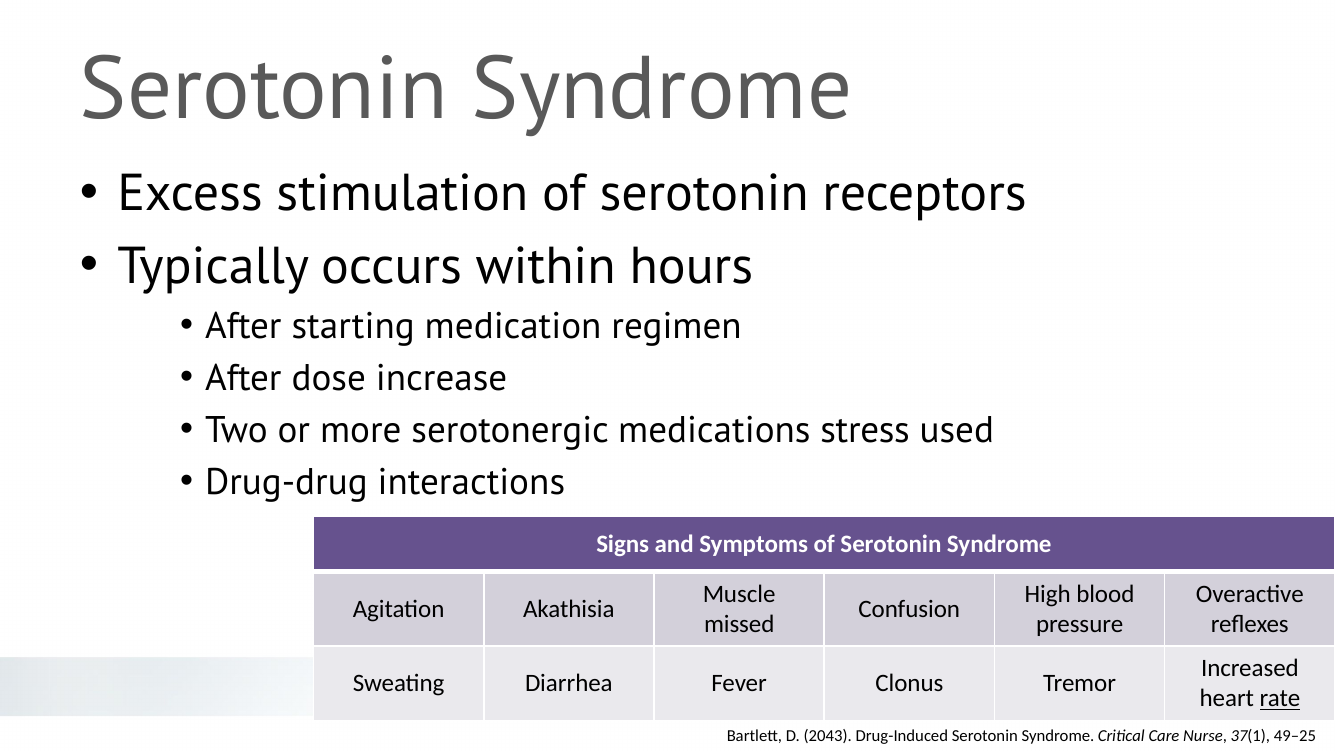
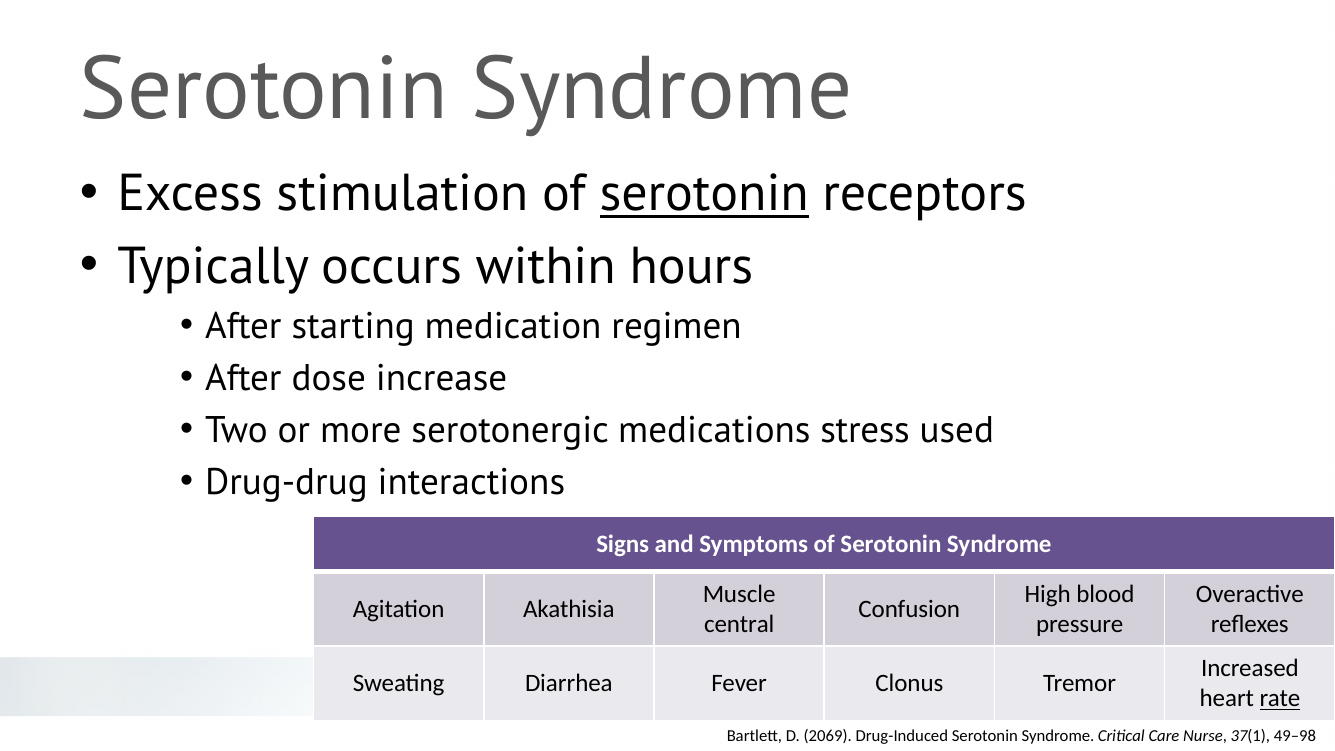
serotonin underline: none -> present (704, 194)
missed: missed -> central (739, 624)
2043: 2043 -> 2069 (828, 736)
49–25: 49–25 -> 49–98 (1295, 736)
